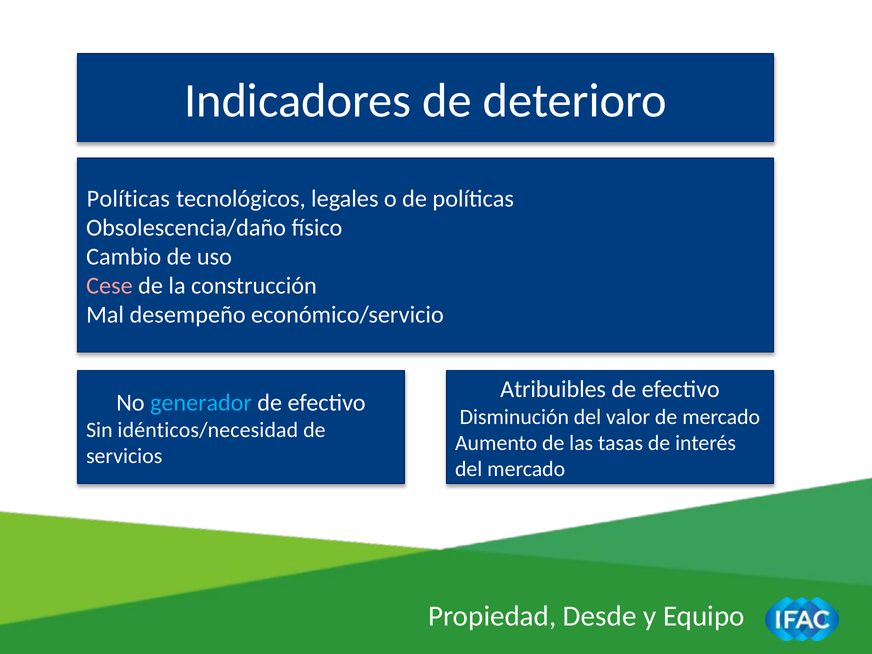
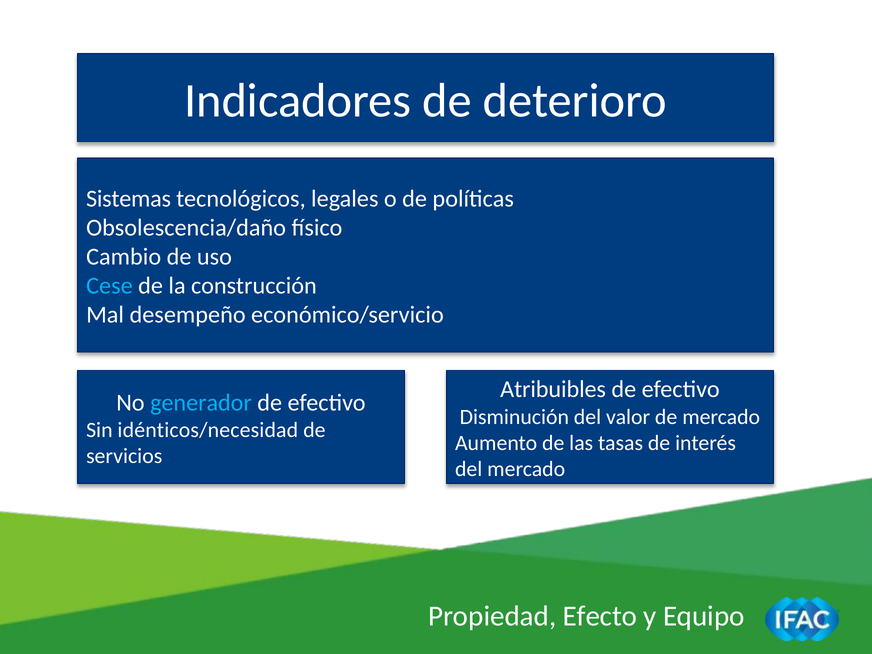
Políticas: Políticas -> Sistemas (129, 199)
Cese colour: pink -> light blue (109, 286)
Desde: Desde -> Efecto (600, 616)
